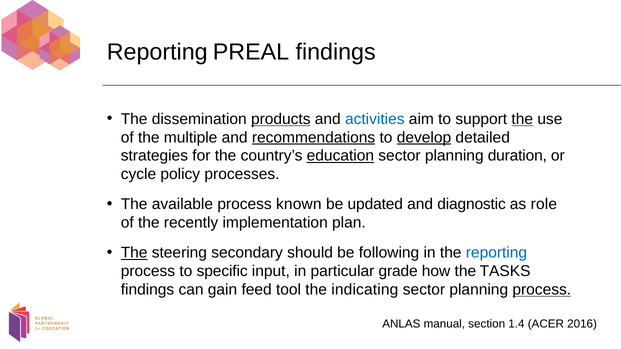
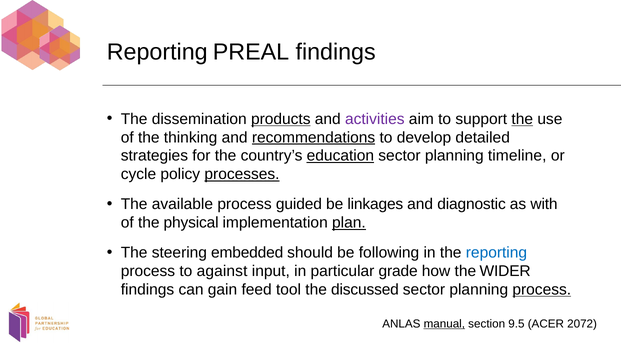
activities colour: blue -> purple (375, 119)
multiple: multiple -> thinking (191, 138)
develop underline: present -> none (424, 138)
duration: duration -> timeline (517, 156)
processes underline: none -> present (242, 174)
known: known -> guided (299, 204)
updated: updated -> linkages (375, 204)
role: role -> with (544, 204)
recently: recently -> physical (191, 223)
plan underline: none -> present (349, 223)
The underline: present -> none (134, 253)
secondary: secondary -> embedded (247, 253)
specific: specific -> against (222, 271)
TASKS: TASKS -> WIDER (505, 271)
indicating: indicating -> discussed (365, 290)
manual underline: none -> present (444, 324)
1.4: 1.4 -> 9.5 (516, 324)
2016: 2016 -> 2072 (582, 324)
